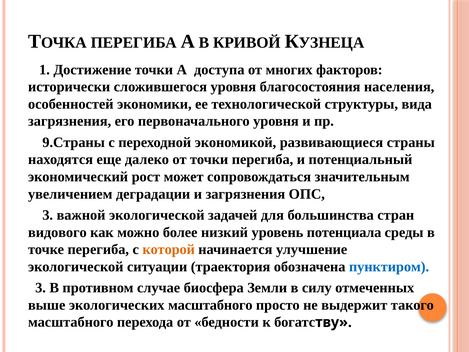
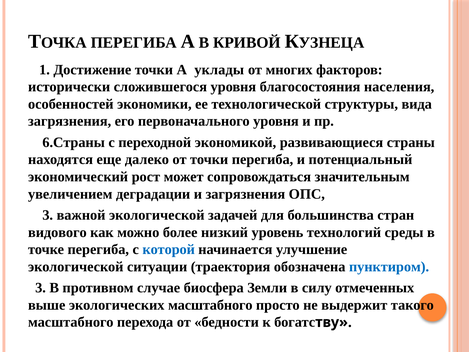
доступа: доступа -> уклады (219, 70)
9.Страны: 9.Страны -> 6.Страны (74, 142)
потенциала: потенциала -> технологий (344, 232)
которой colour: orange -> blue (169, 249)
